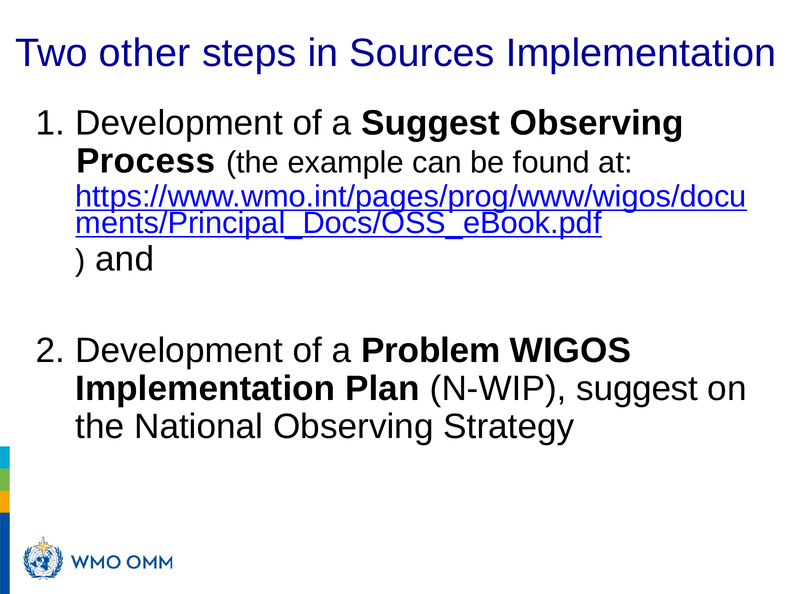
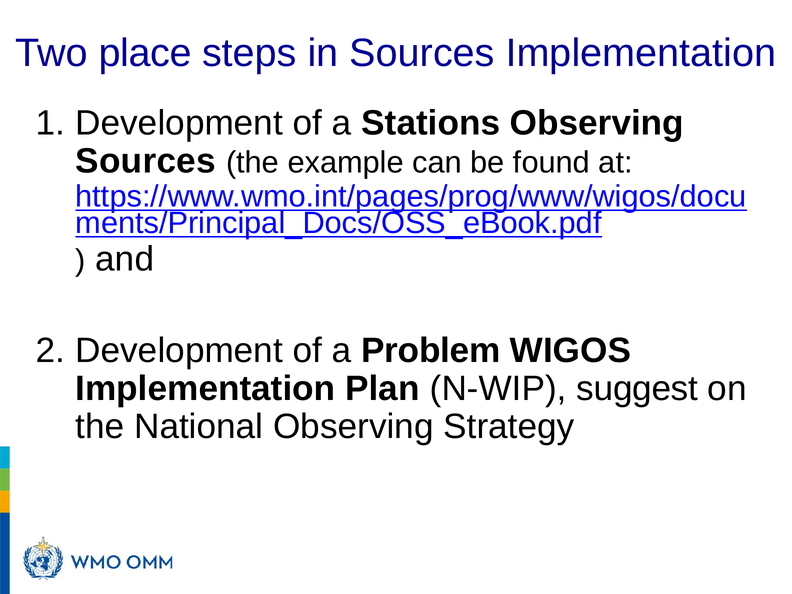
other: other -> place (145, 53)
a Suggest: Suggest -> Stations (431, 123)
Process: Process -> Sources (146, 161)
